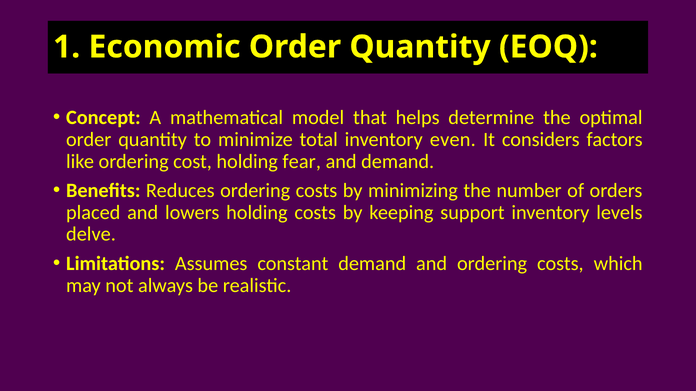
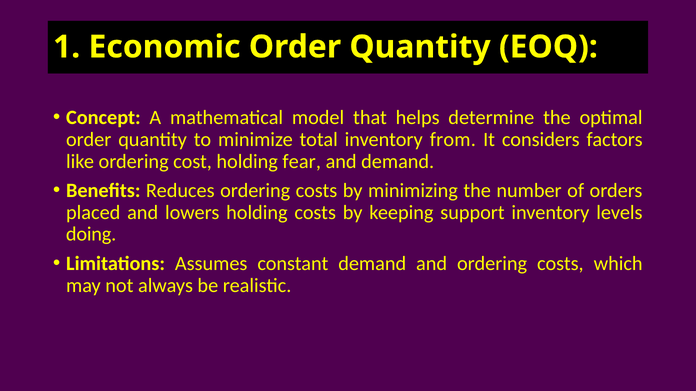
even: even -> from (453, 140)
delve: delve -> doing (91, 235)
